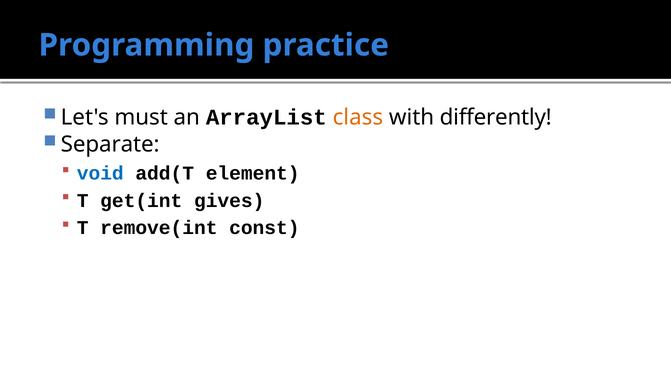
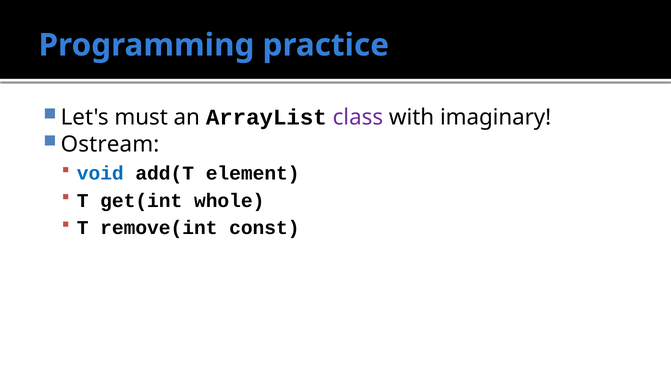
class colour: orange -> purple (358, 118)
differently: differently -> imaginary (496, 118)
Separate: Separate -> Ostream (110, 145)
gives: gives -> whole (229, 201)
